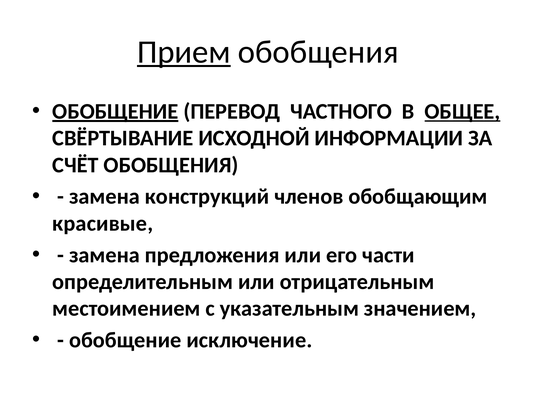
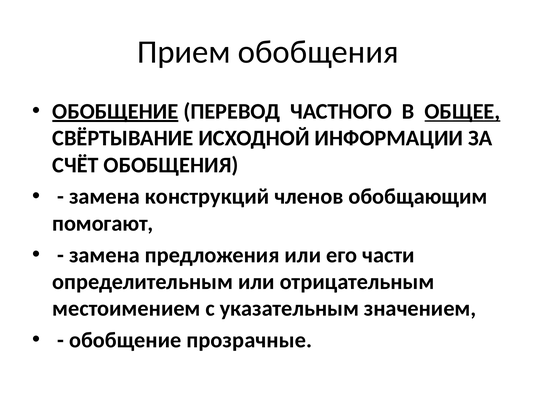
Прием underline: present -> none (184, 52)
красивые: красивые -> помогают (103, 223)
исключение: исключение -> прозрачные (249, 340)
